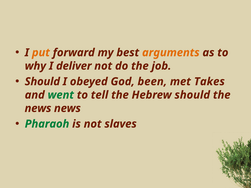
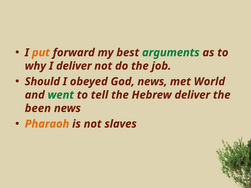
arguments colour: orange -> green (171, 53)
God been: been -> news (152, 82)
Takes: Takes -> World (209, 82)
Hebrew should: should -> deliver (192, 95)
news: news -> been (38, 108)
Pharaoh colour: green -> orange (47, 124)
